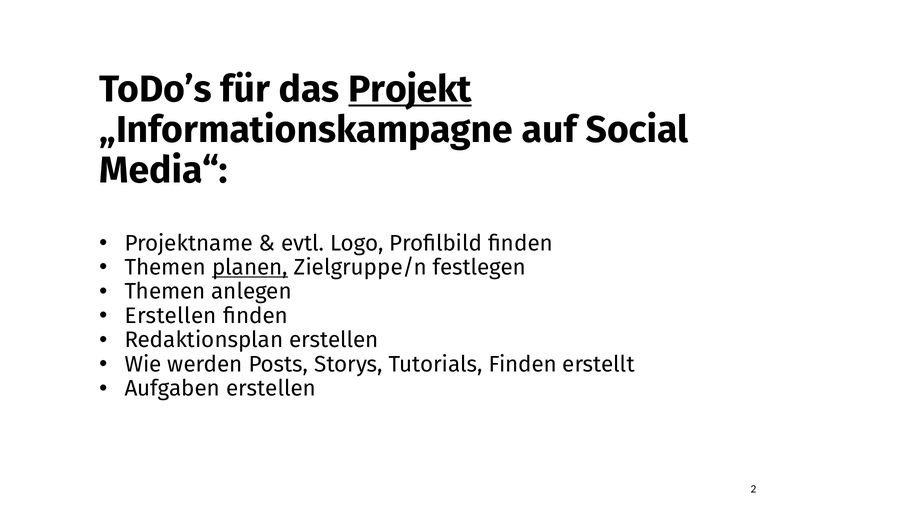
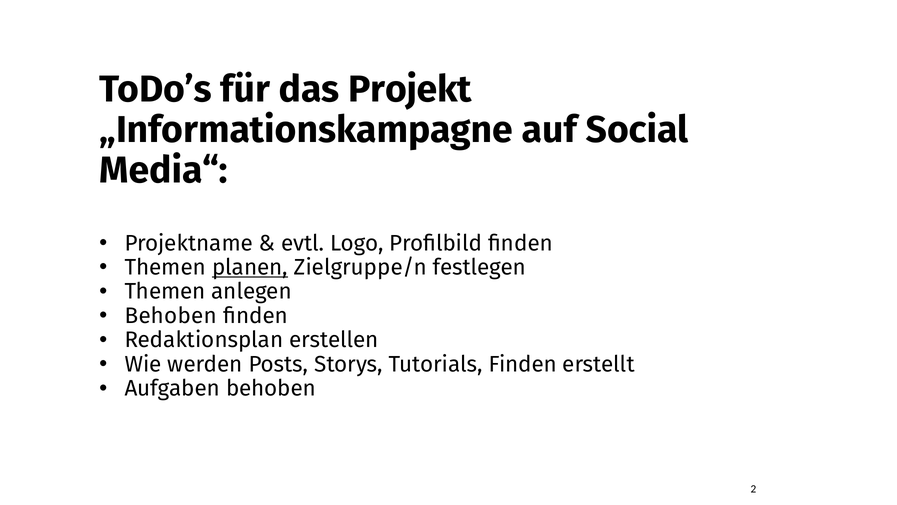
Projekt underline: present -> none (410, 89)
Erstellen: Erstellen -> Behoben (171, 316)
Aufgaben erstellen: erstellen -> behoben (271, 388)
